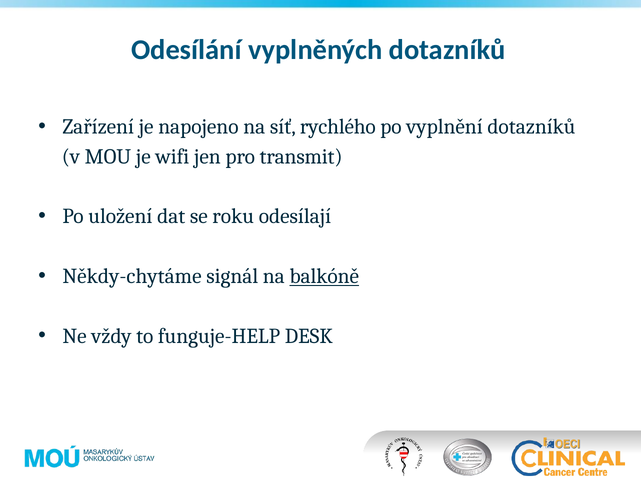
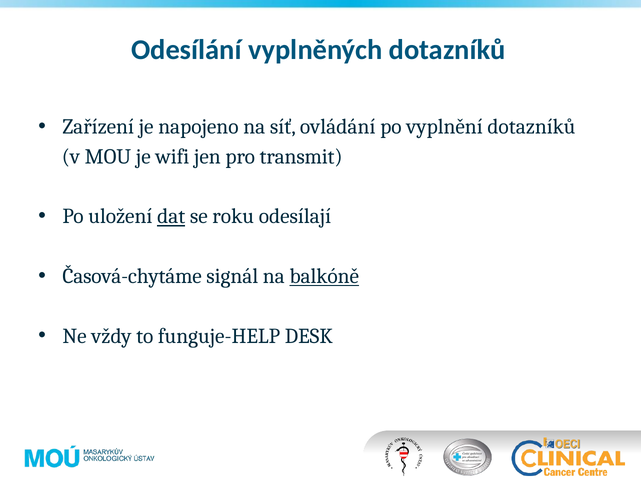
rychlého: rychlého -> ovládání (338, 127)
dat underline: none -> present (171, 216)
Někdy-chytáme: Někdy-chytáme -> Časová-chytáme (132, 276)
